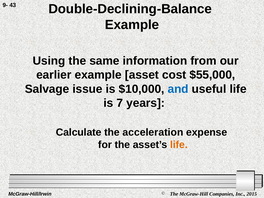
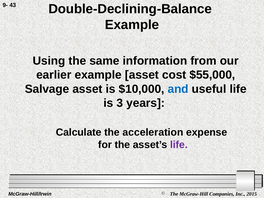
Salvage issue: issue -> asset (87, 89)
7: 7 -> 3 (120, 103)
life colour: orange -> purple (179, 145)
